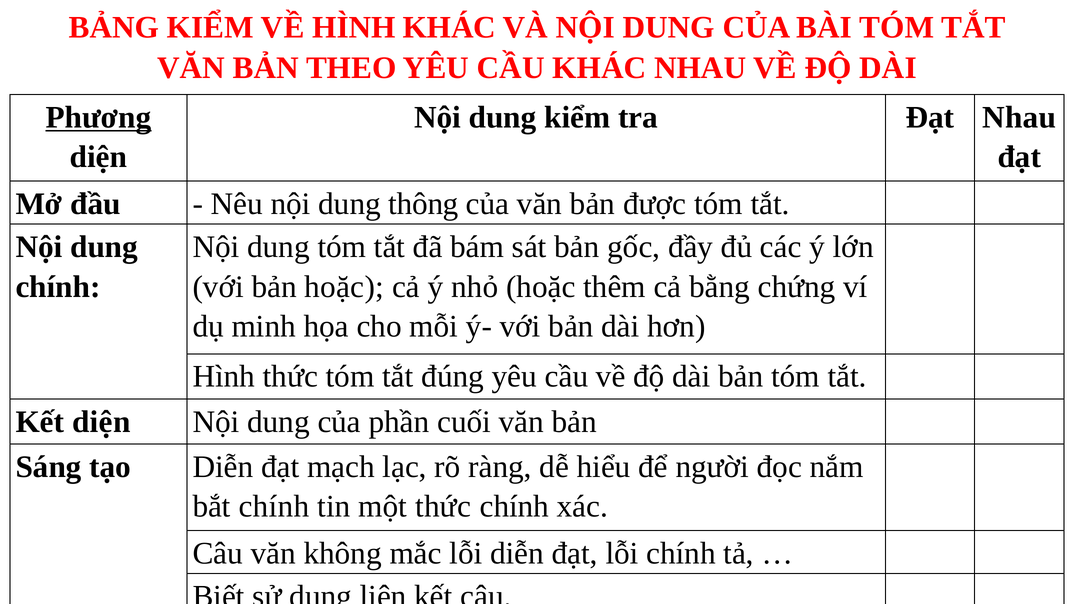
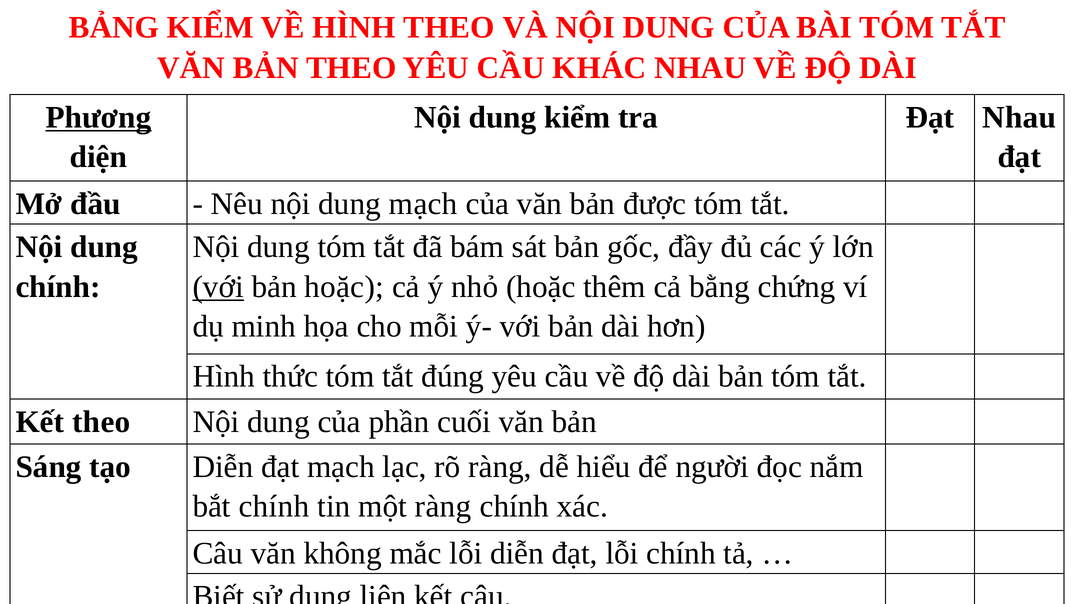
HÌNH KHÁC: KHÁC -> THEO (449, 28)
dung thông: thông -> mạch (423, 204)
với underline: none -> present (218, 287)
Kết diện: diện -> theo (101, 422)
một thức: thức -> ràng (443, 507)
